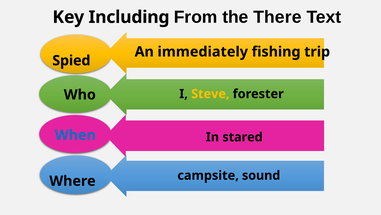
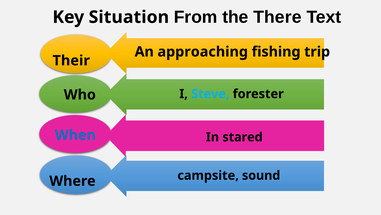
Including: Including -> Situation (129, 17)
immediately: immediately -> approaching (203, 52)
Spied: Spied -> Their (71, 60)
Steve colour: yellow -> light blue (210, 94)
